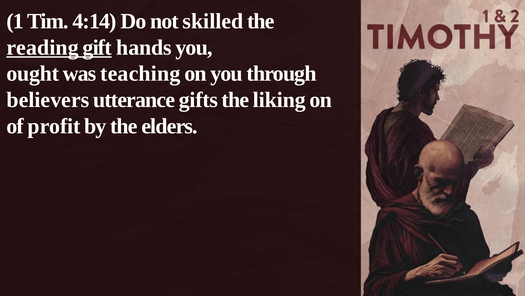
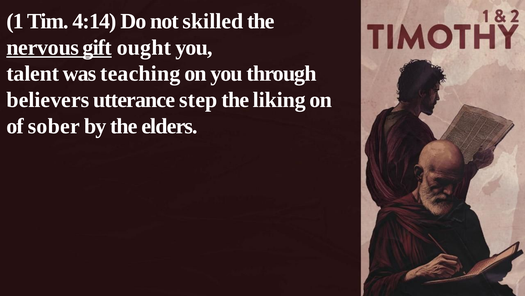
reading: reading -> nervous (43, 47)
hands: hands -> ought (144, 47)
ought: ought -> talent (33, 74)
gifts: gifts -> step (198, 100)
profit: profit -> sober (54, 126)
